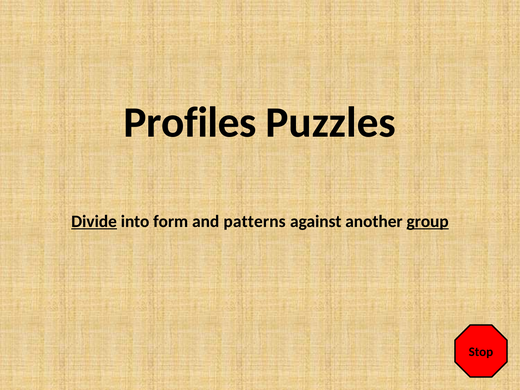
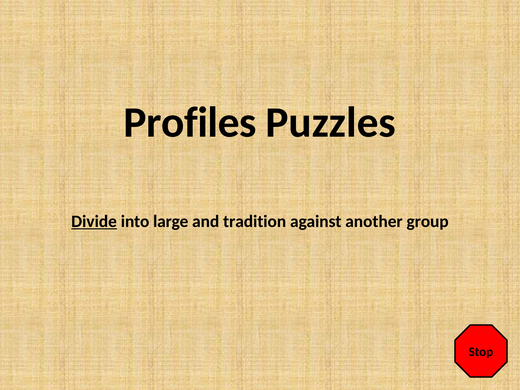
form: form -> large (171, 221)
patterns: patterns -> tradition (255, 221)
group underline: present -> none (428, 221)
